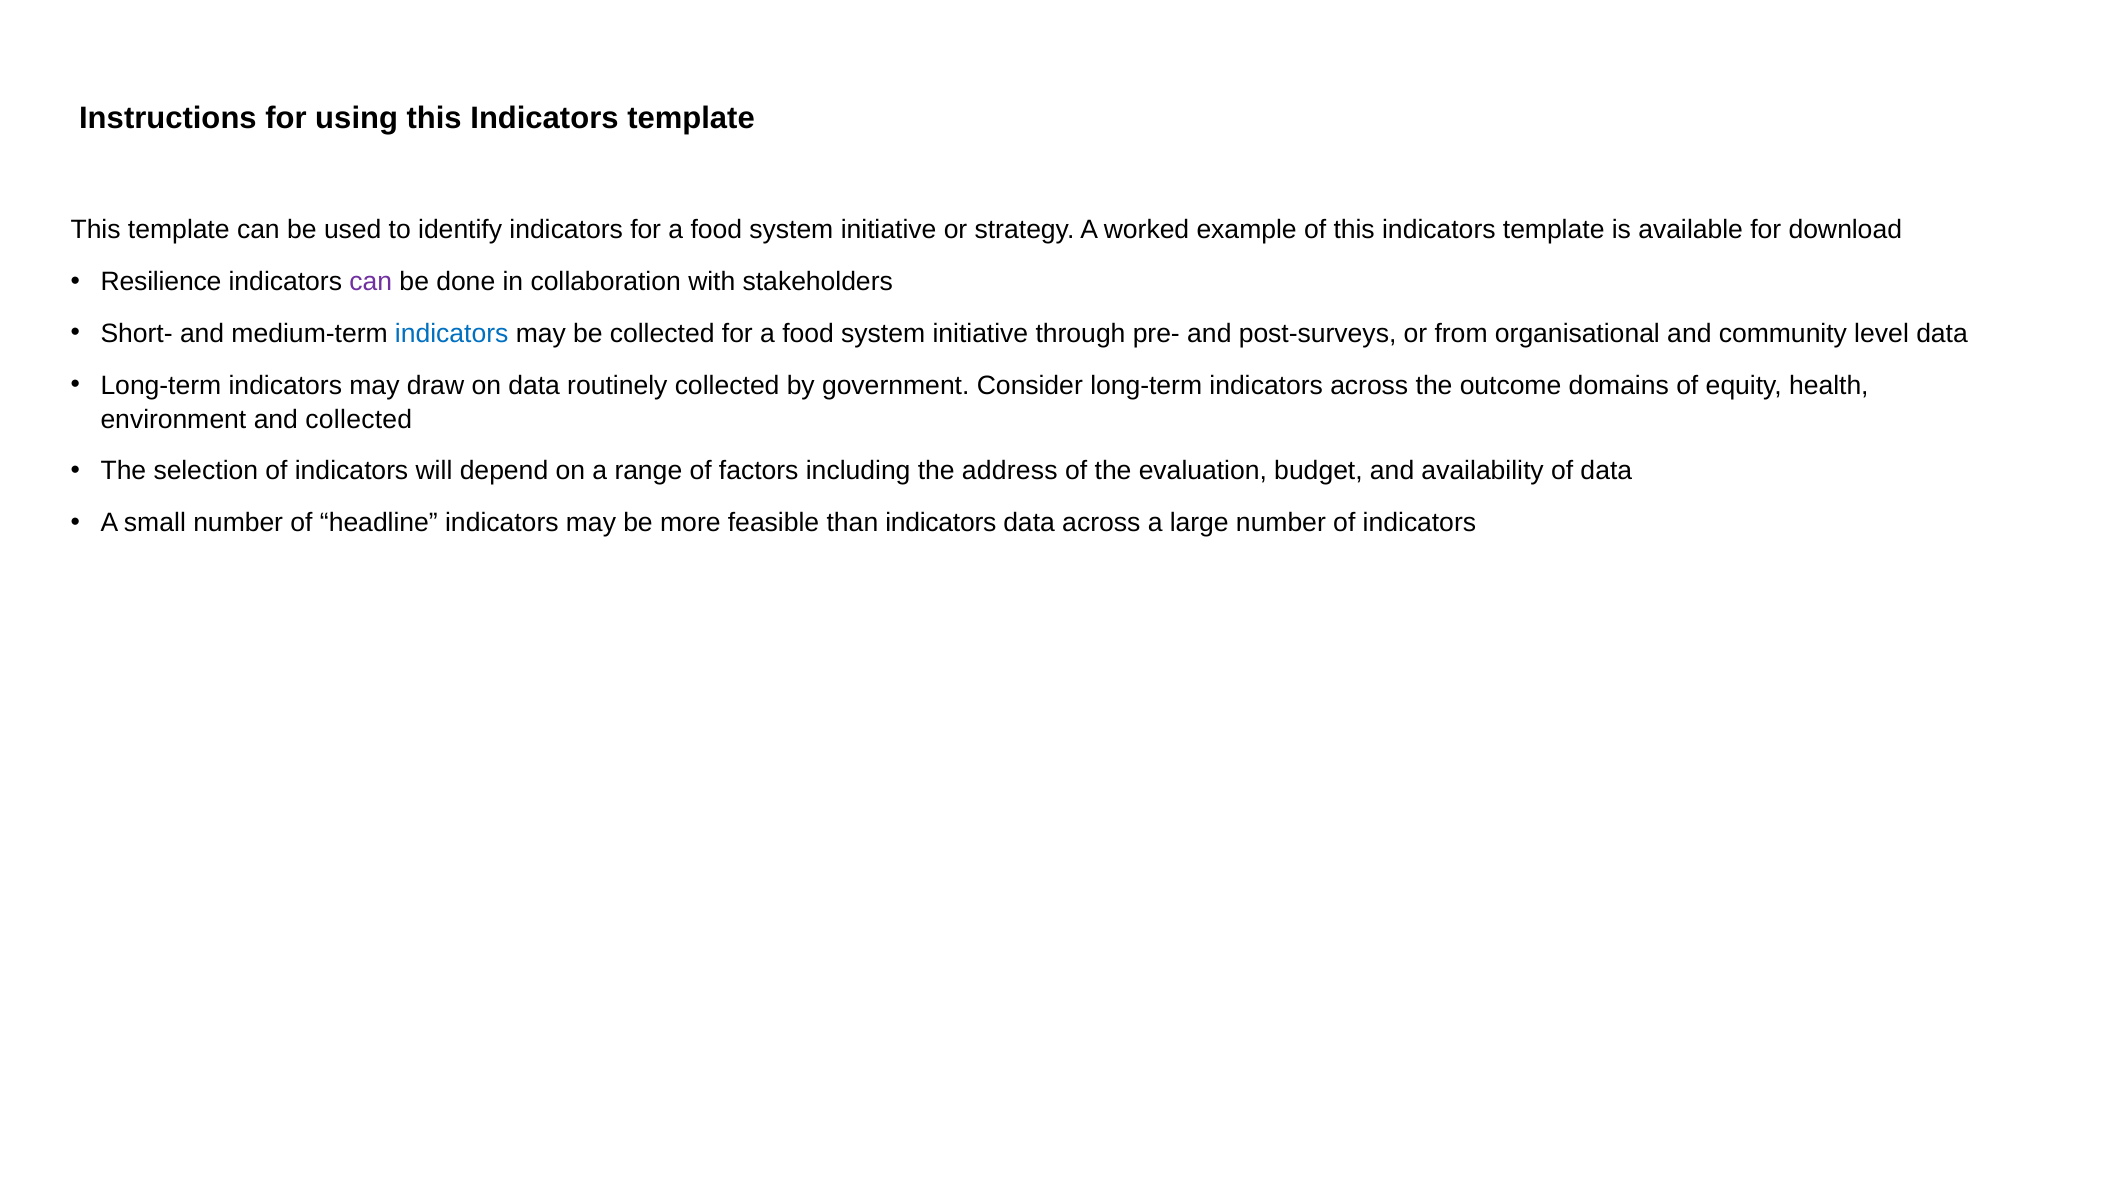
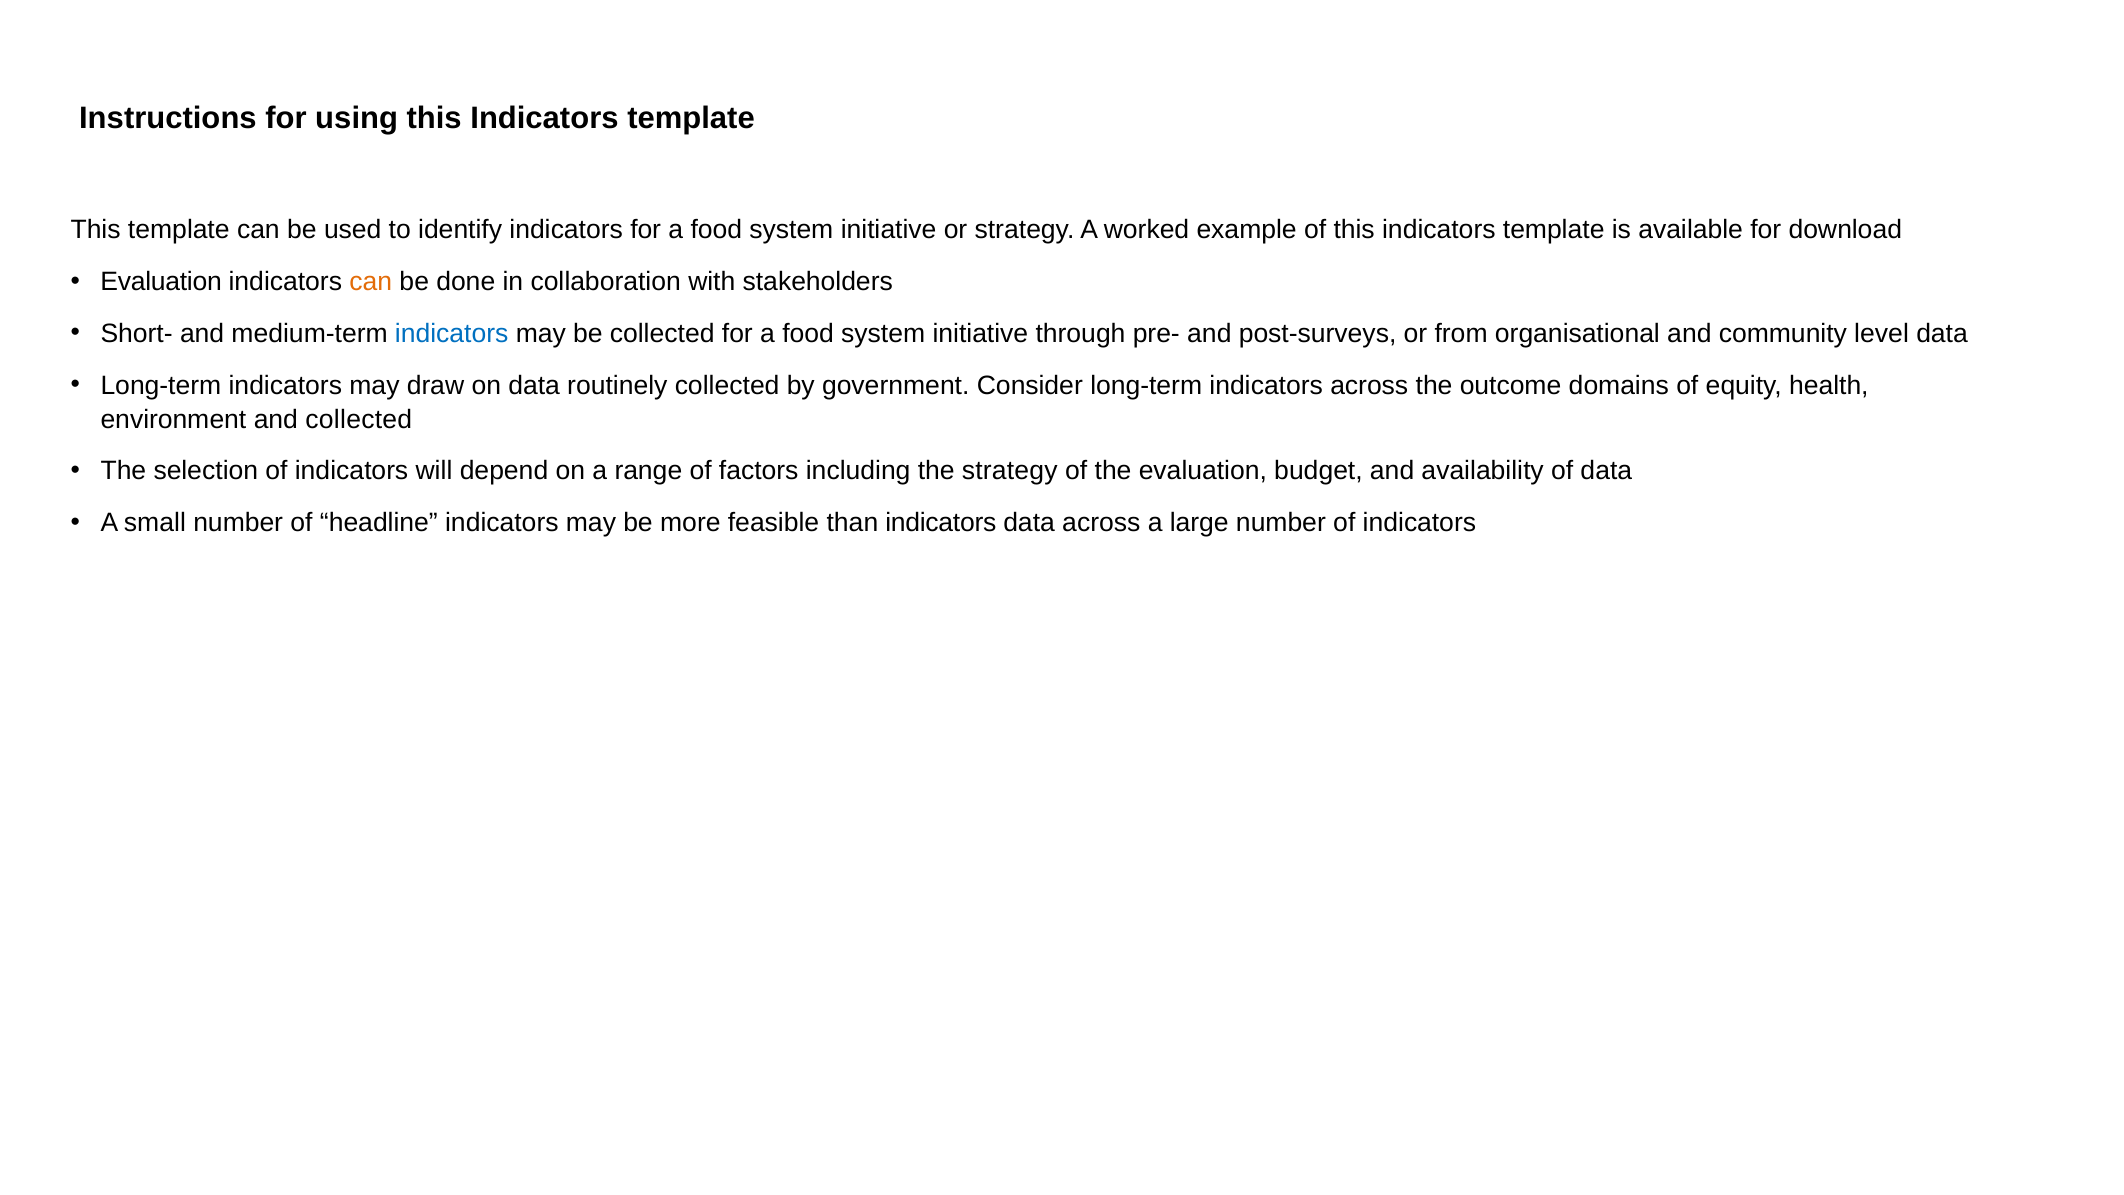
Resilience: Resilience -> Evaluation (161, 282)
can colour: purple -> orange (371, 282)
the address: address -> strategy (1010, 471)
